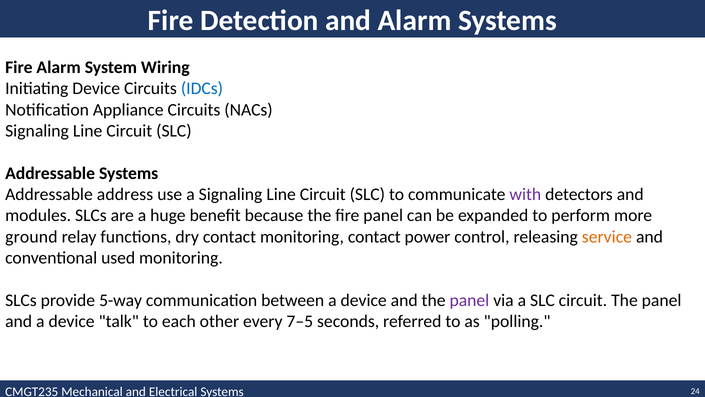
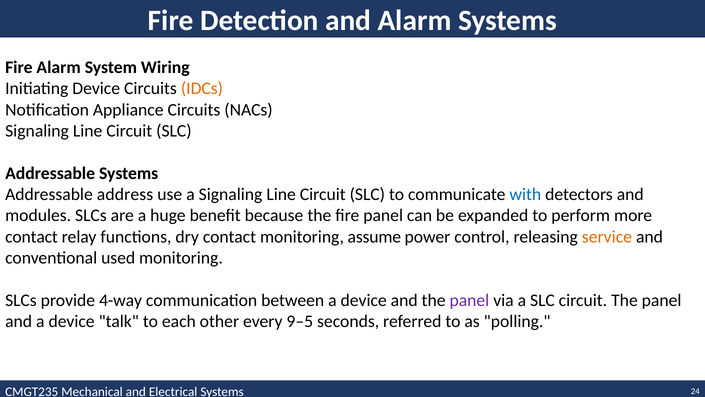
IDCs colour: blue -> orange (202, 88)
with colour: purple -> blue (525, 194)
ground: ground -> contact (32, 236)
monitoring contact: contact -> assume (374, 236)
5-way: 5-way -> 4-way (121, 300)
7–5: 7–5 -> 9–5 (300, 321)
